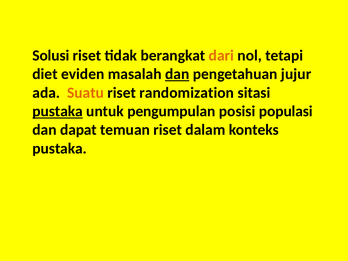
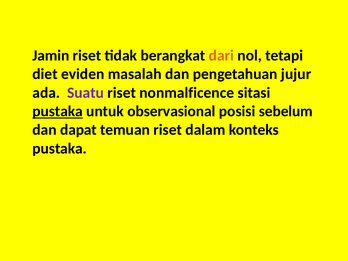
Solusi: Solusi -> Jamin (51, 56)
dan underline: present -> none (177, 74)
Suatu colour: orange -> purple (85, 93)
randomization: randomization -> nonmalficence (187, 93)
pengumpulan: pengumpulan -> observasional (171, 111)
populasi: populasi -> sebelum (286, 111)
